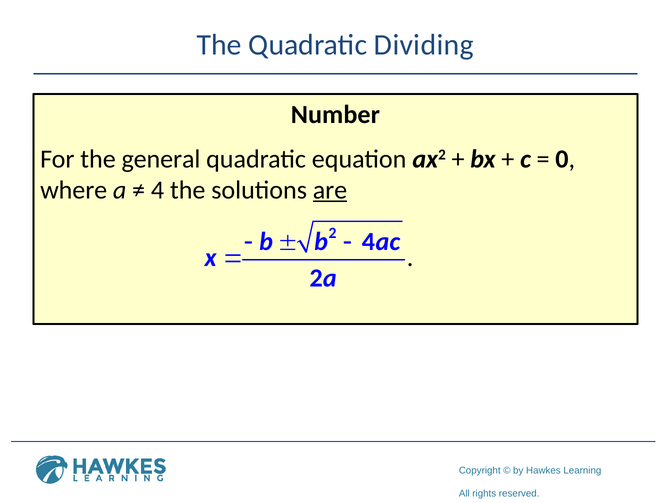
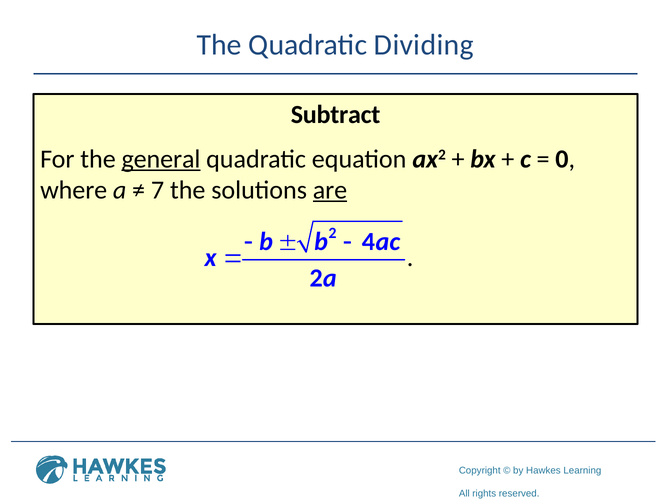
Number: Number -> Subtract (336, 115)
general underline: none -> present (161, 159)
4: 4 -> 7 (158, 190)
